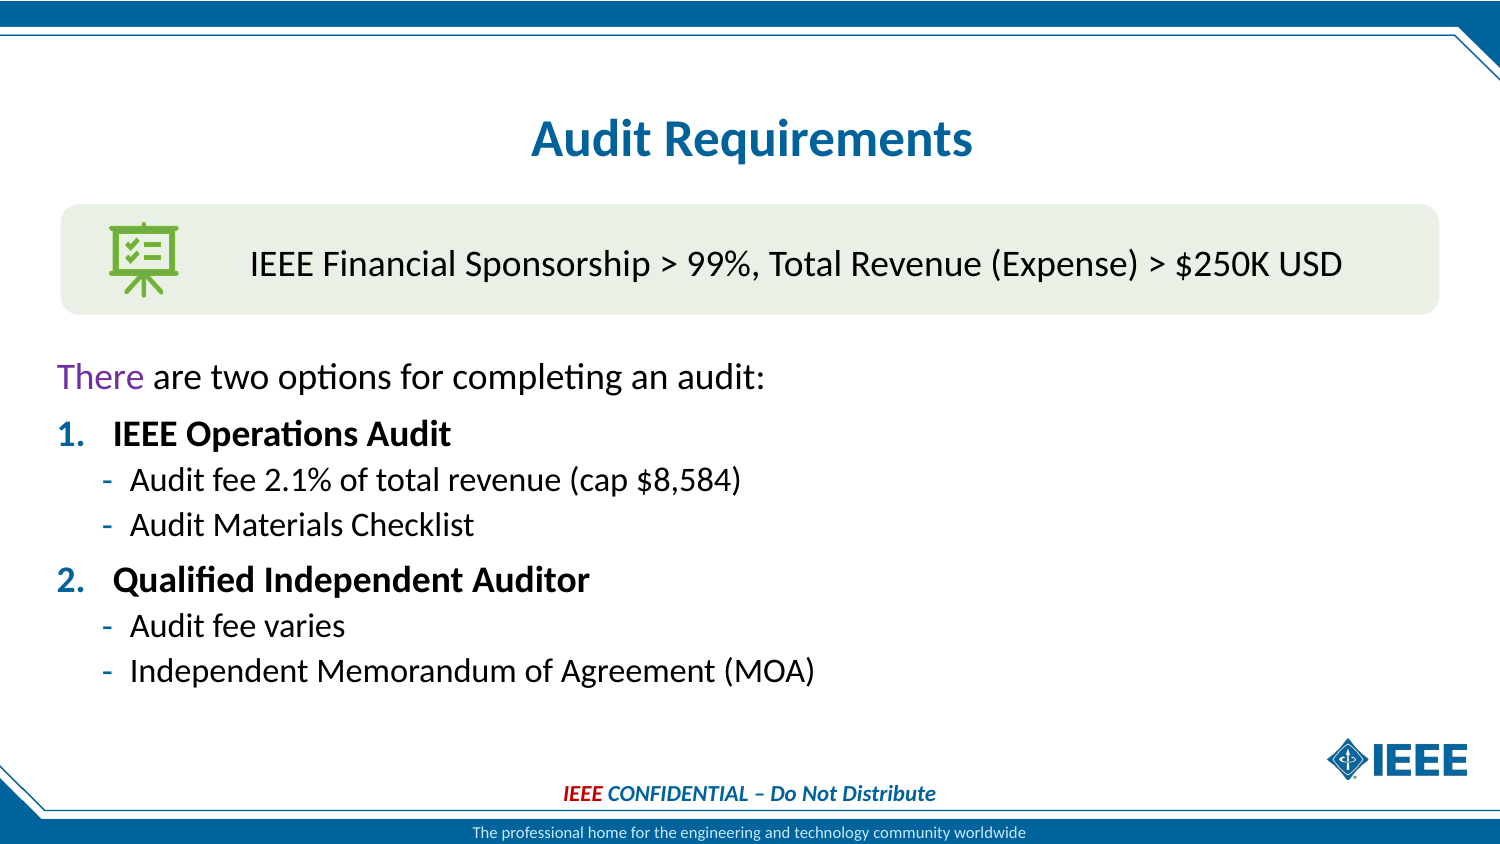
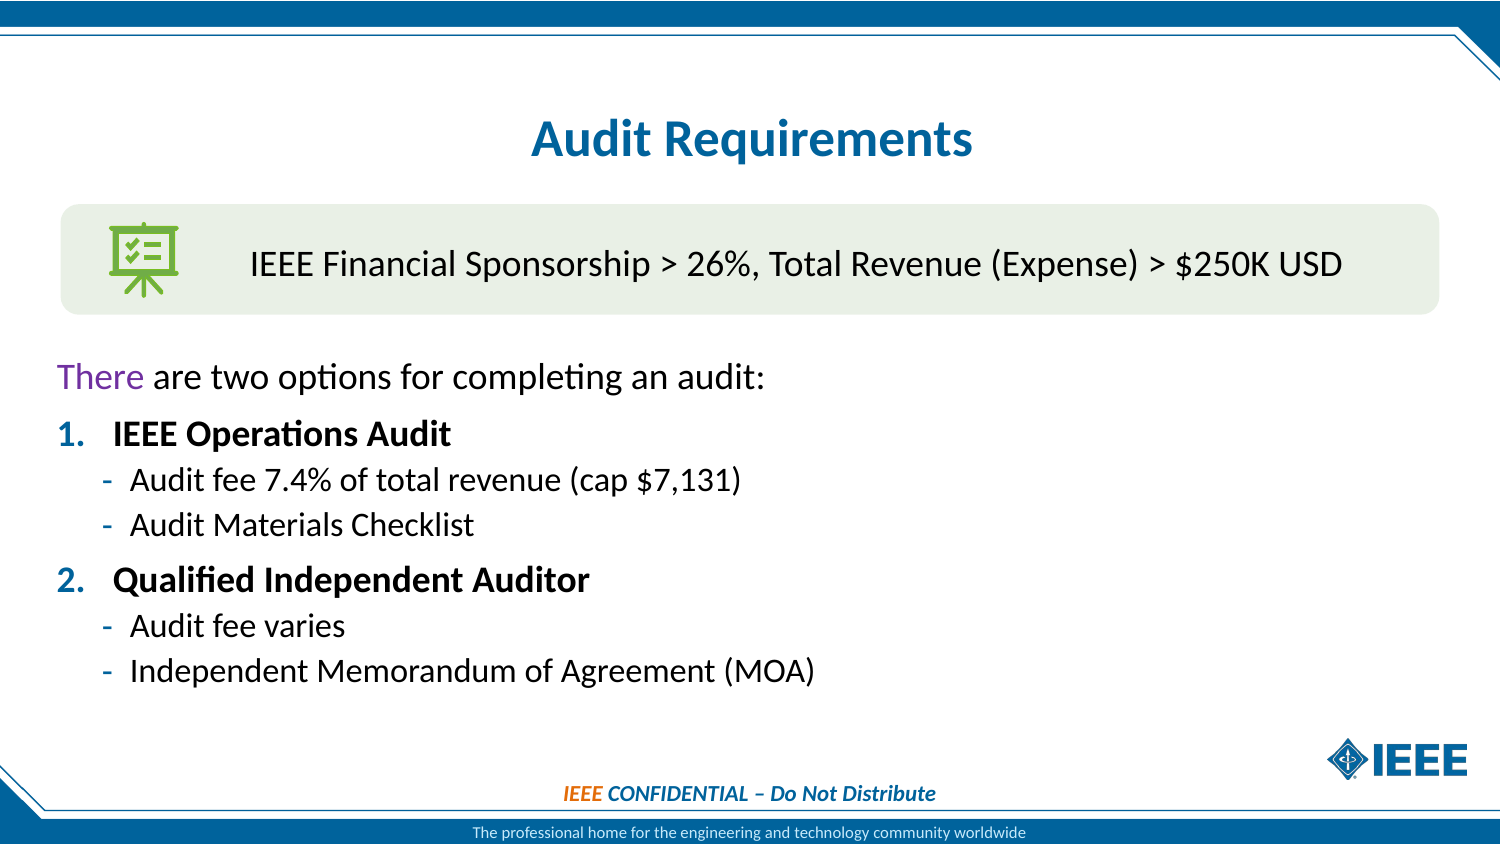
99%: 99% -> 26% (723, 264)
2.1%: 2.1% -> 7.4% (298, 480)
$8,584: $8,584 -> $7,131 (689, 480)
IEEE colour: red -> orange (583, 794)
